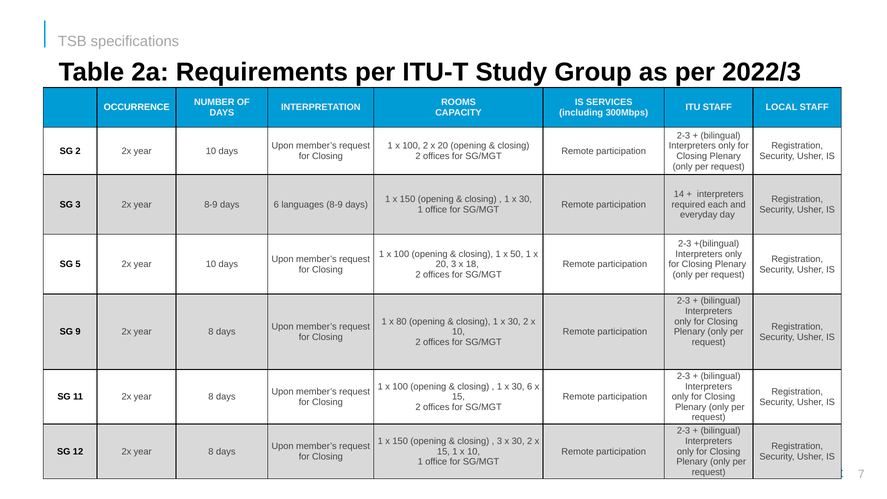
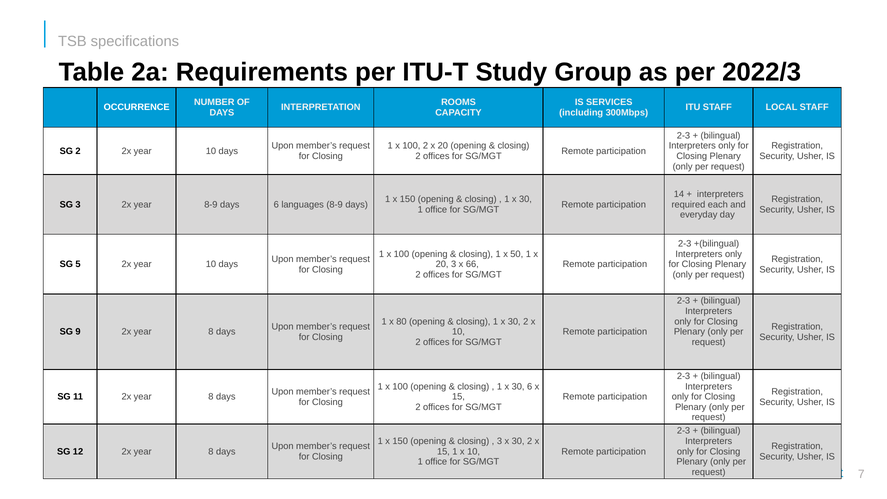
18: 18 -> 66 (472, 264)
